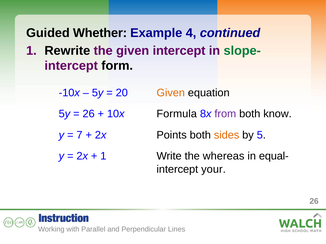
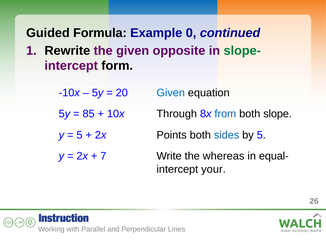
Whether: Whether -> Formula (100, 33)
4: 4 -> 0 (191, 33)
given intercept: intercept -> opposite (179, 51)
Given colour: orange -> blue (171, 93)
26: 26 -> 85 (89, 114)
Formula: Formula -> Through (177, 114)
from colour: purple -> blue (225, 114)
know: know -> slope (278, 114)
7: 7 -> 5 (80, 135)
sides colour: orange -> blue (227, 135)
1: 1 -> 7 (103, 156)
